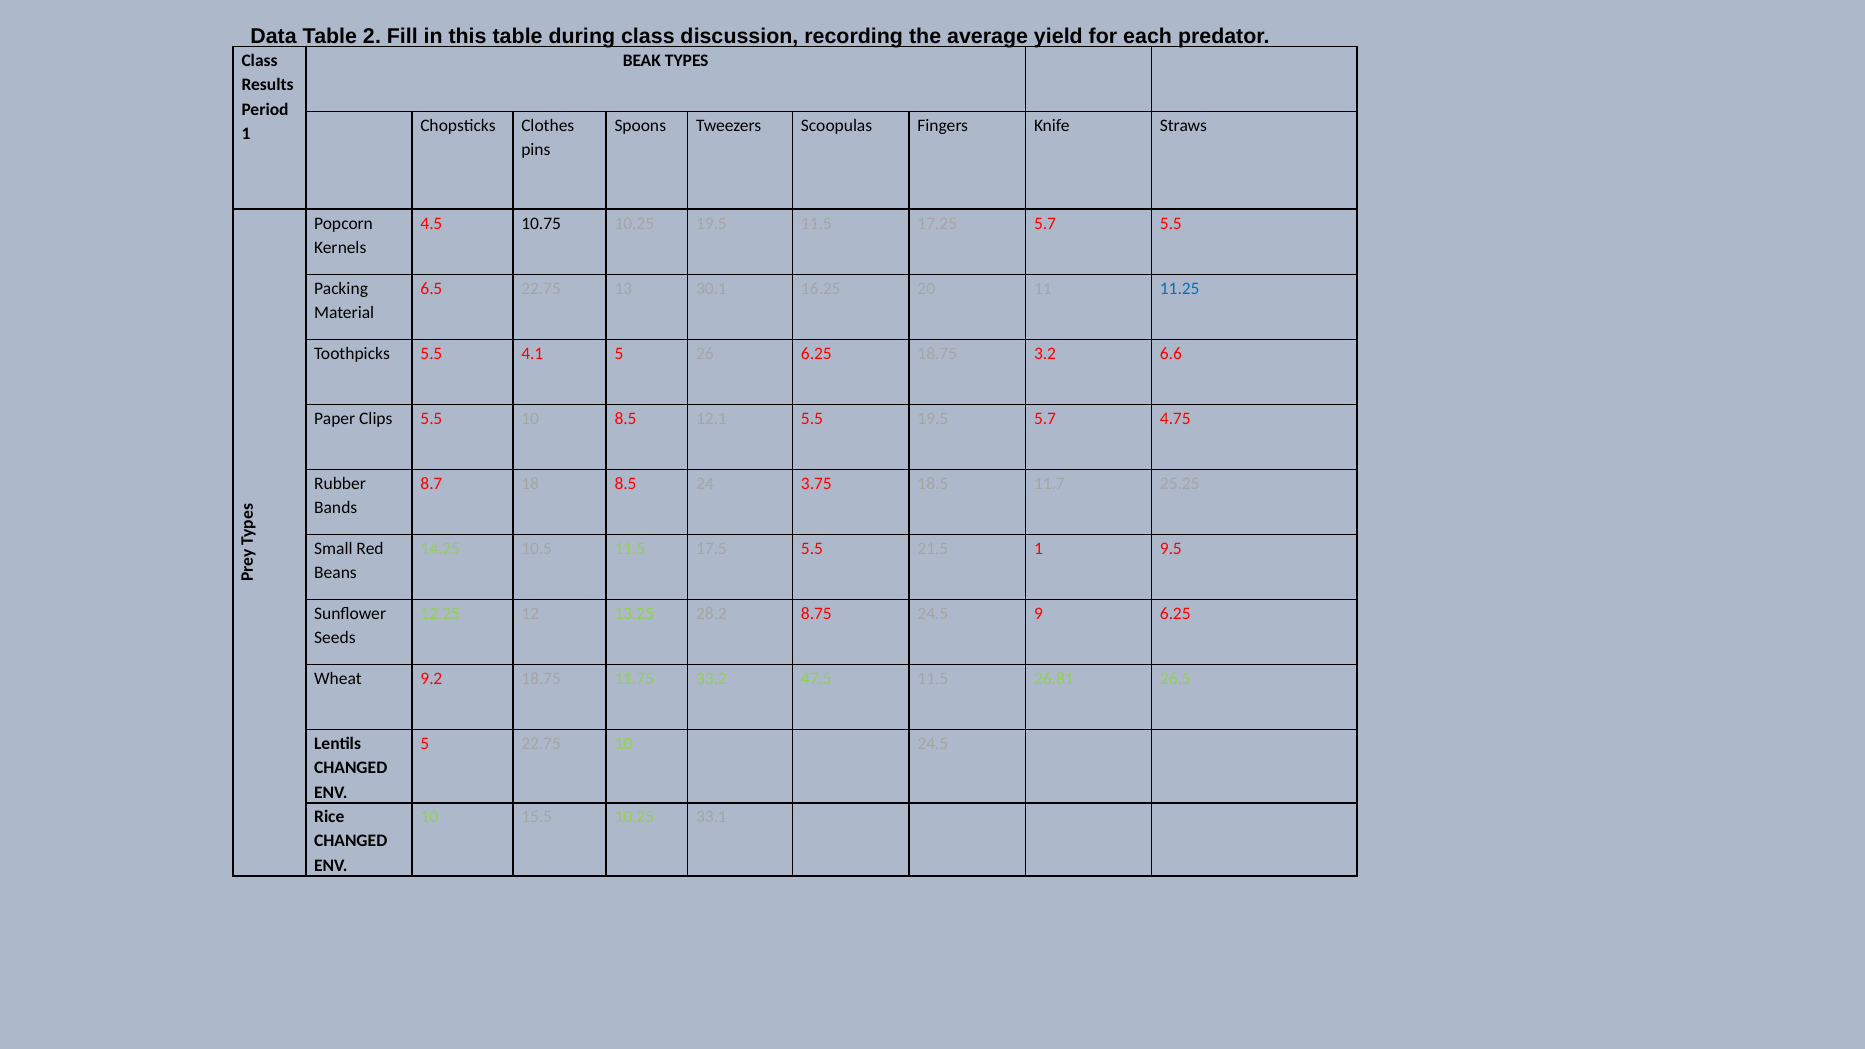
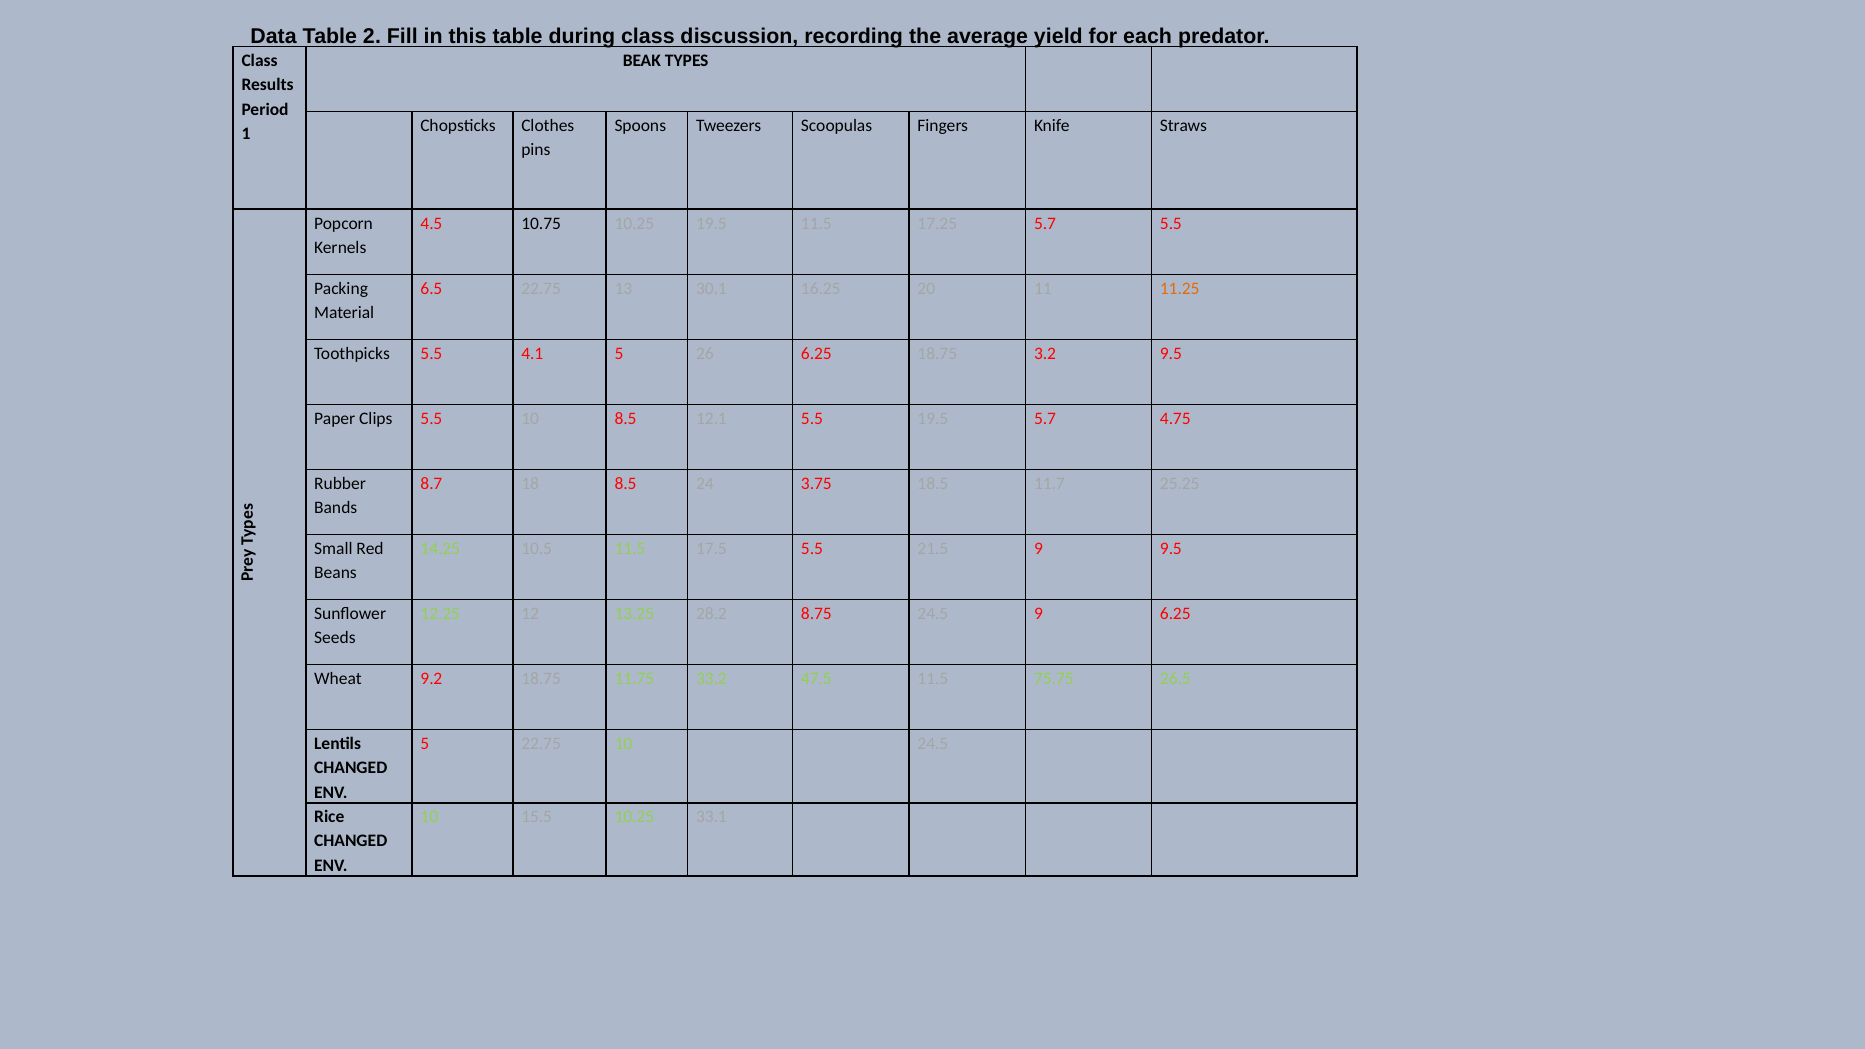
11.25 colour: blue -> orange (1180, 288)
3.2 6.6: 6.6 -> 9.5 (1171, 353)
21.5 1: 1 -> 9 (1038, 548)
26.81: 26.81 -> 75.75 (1054, 679)
